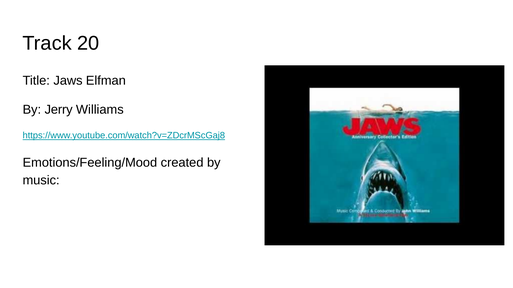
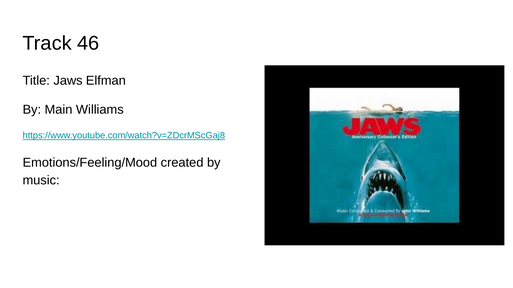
20: 20 -> 46 (88, 43)
Jerry: Jerry -> Main (59, 110)
